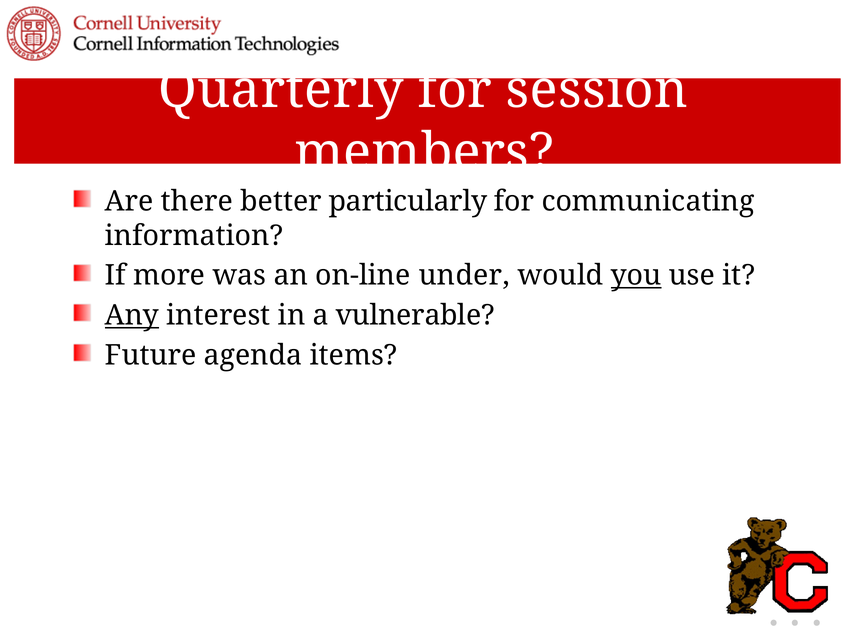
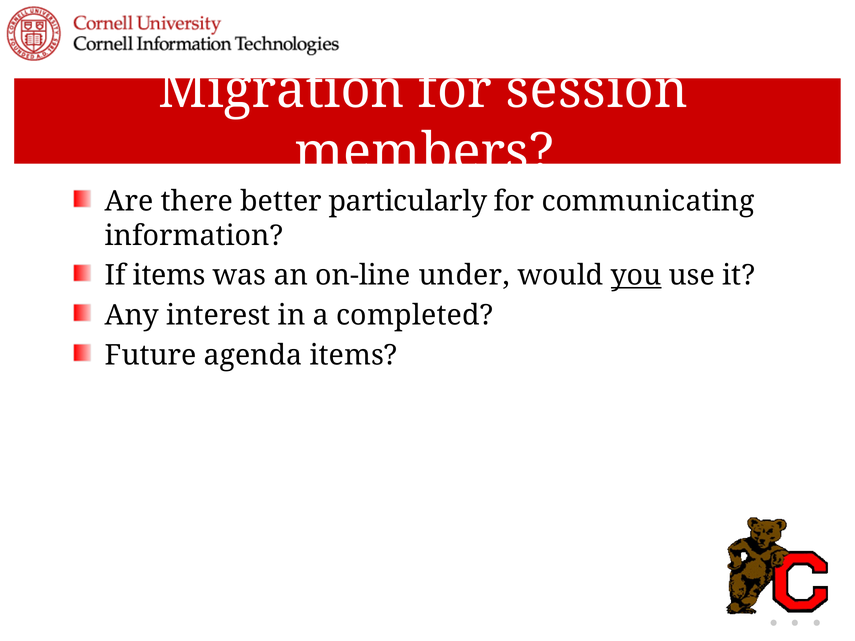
Quarterly: Quarterly -> Migration (281, 90)
If more: more -> items (169, 276)
Any underline: present -> none (132, 316)
vulnerable: vulnerable -> completed (415, 316)
